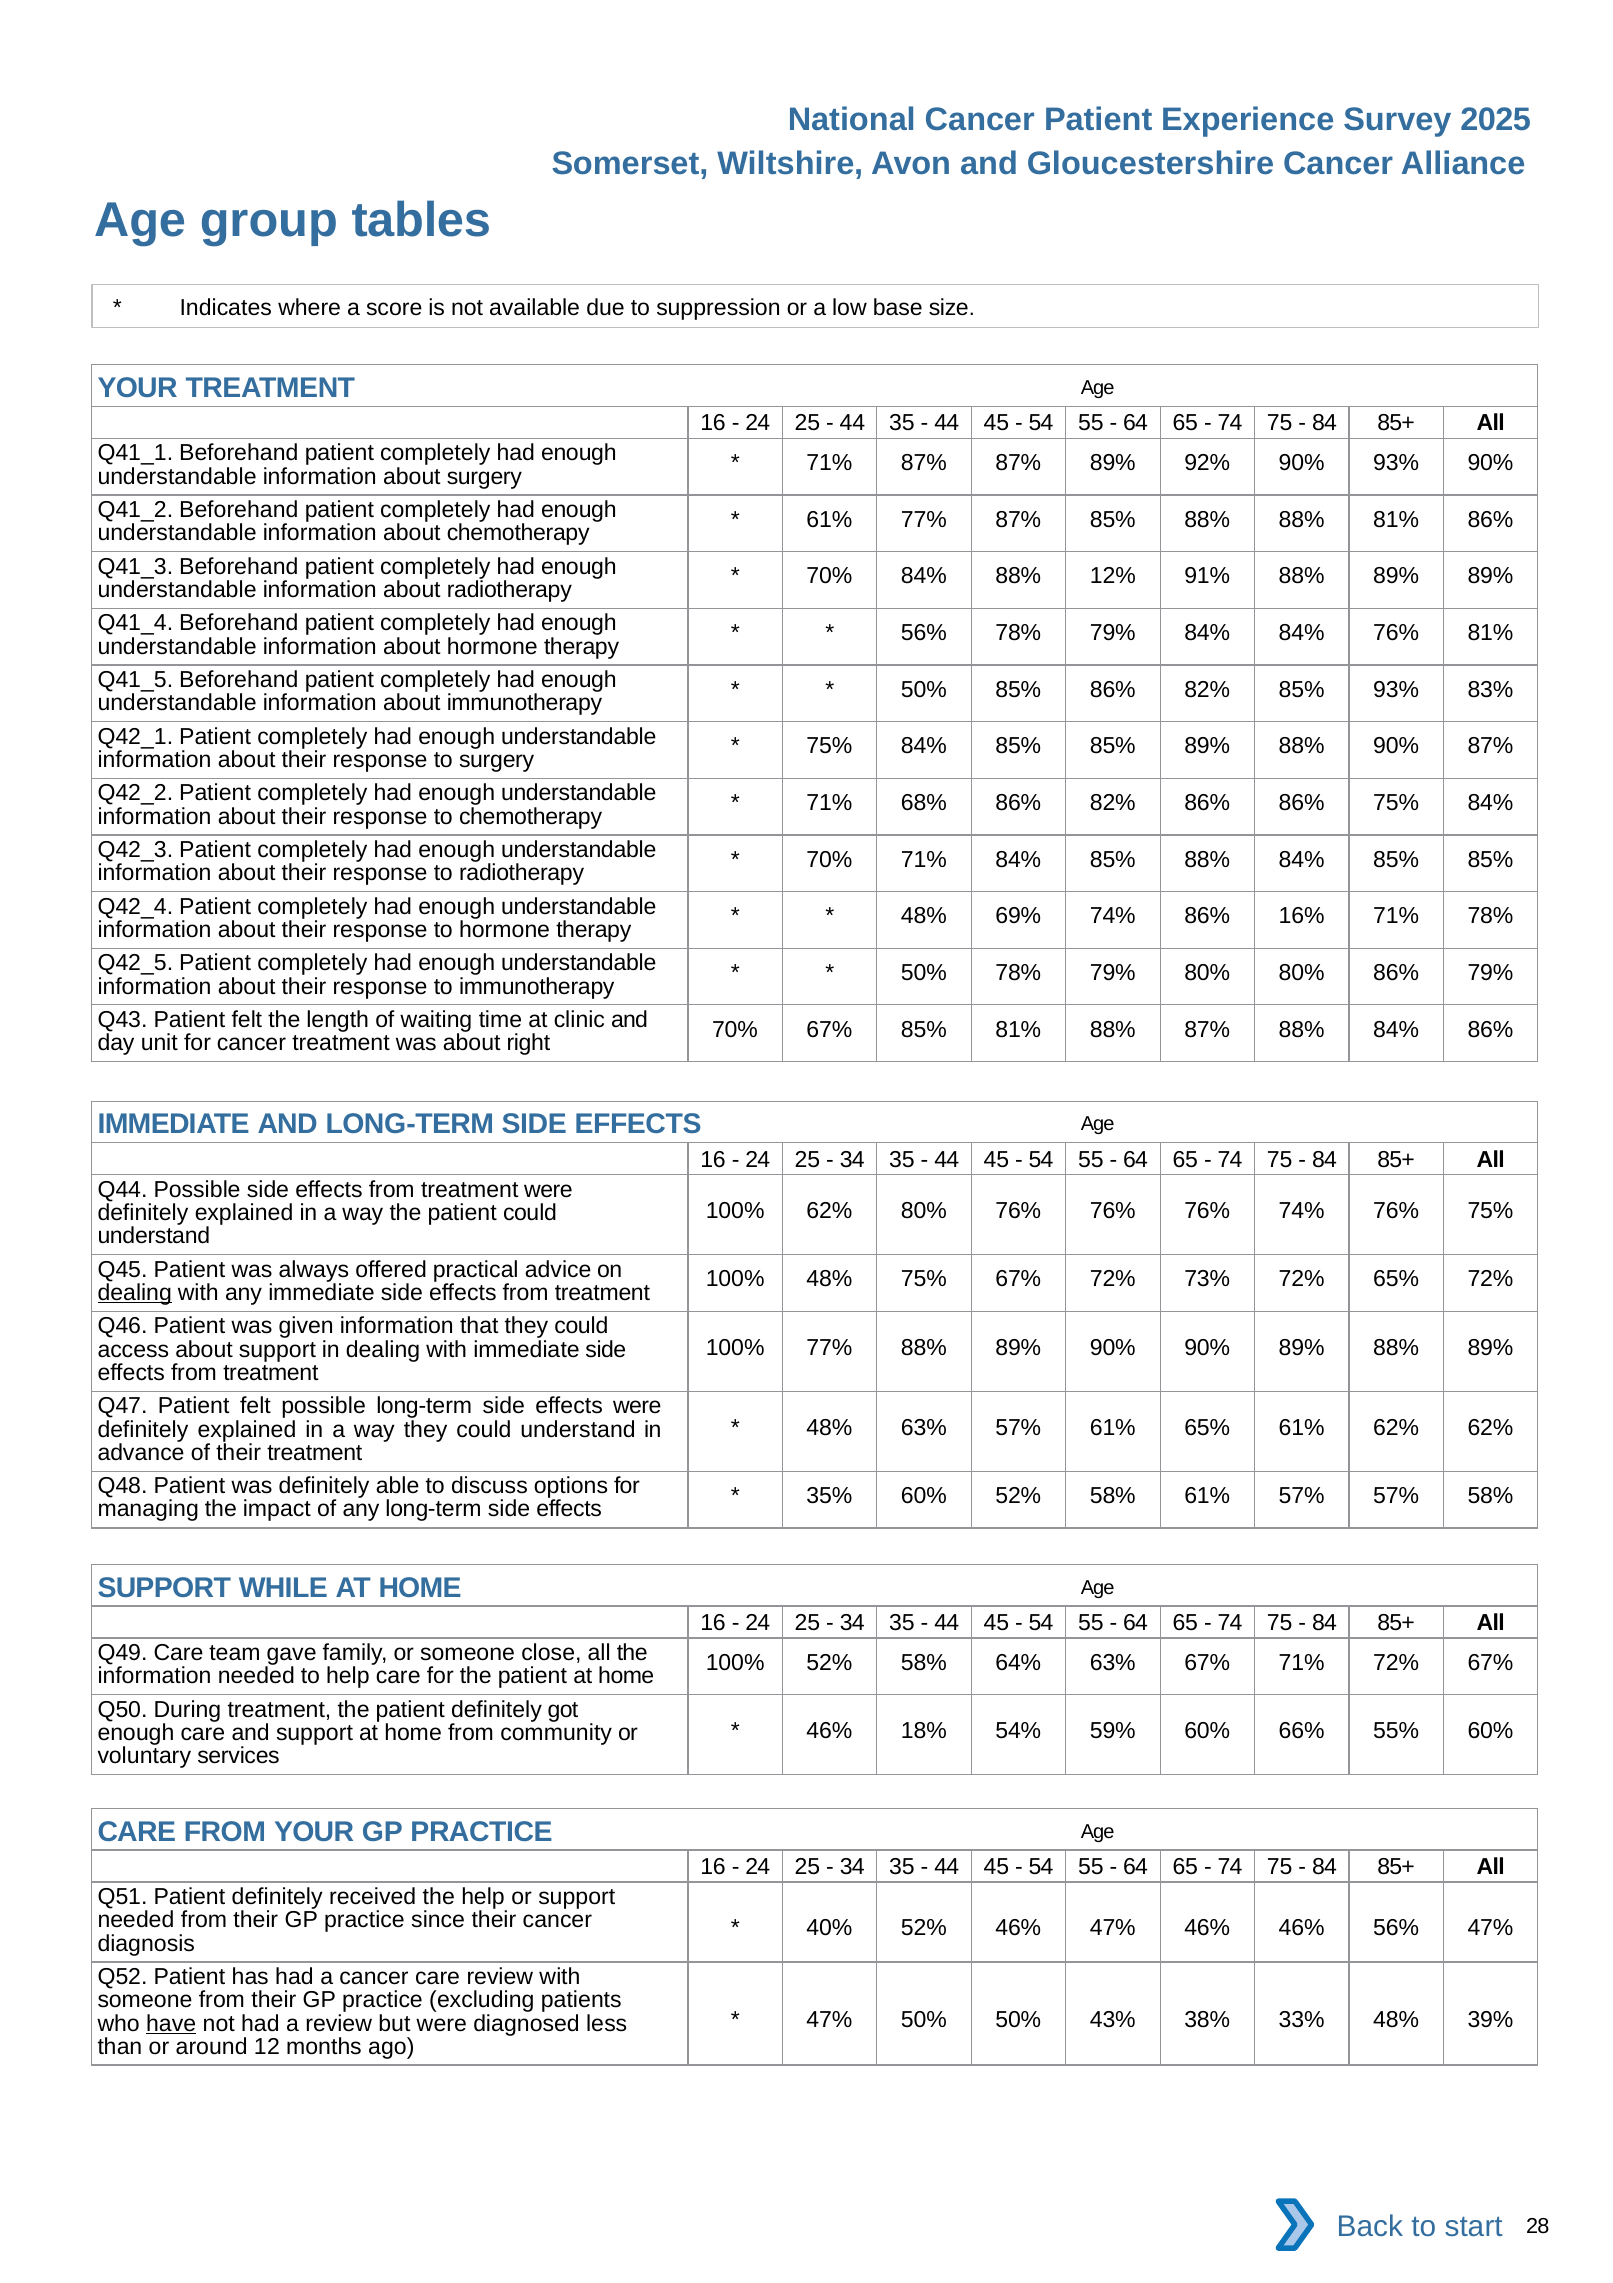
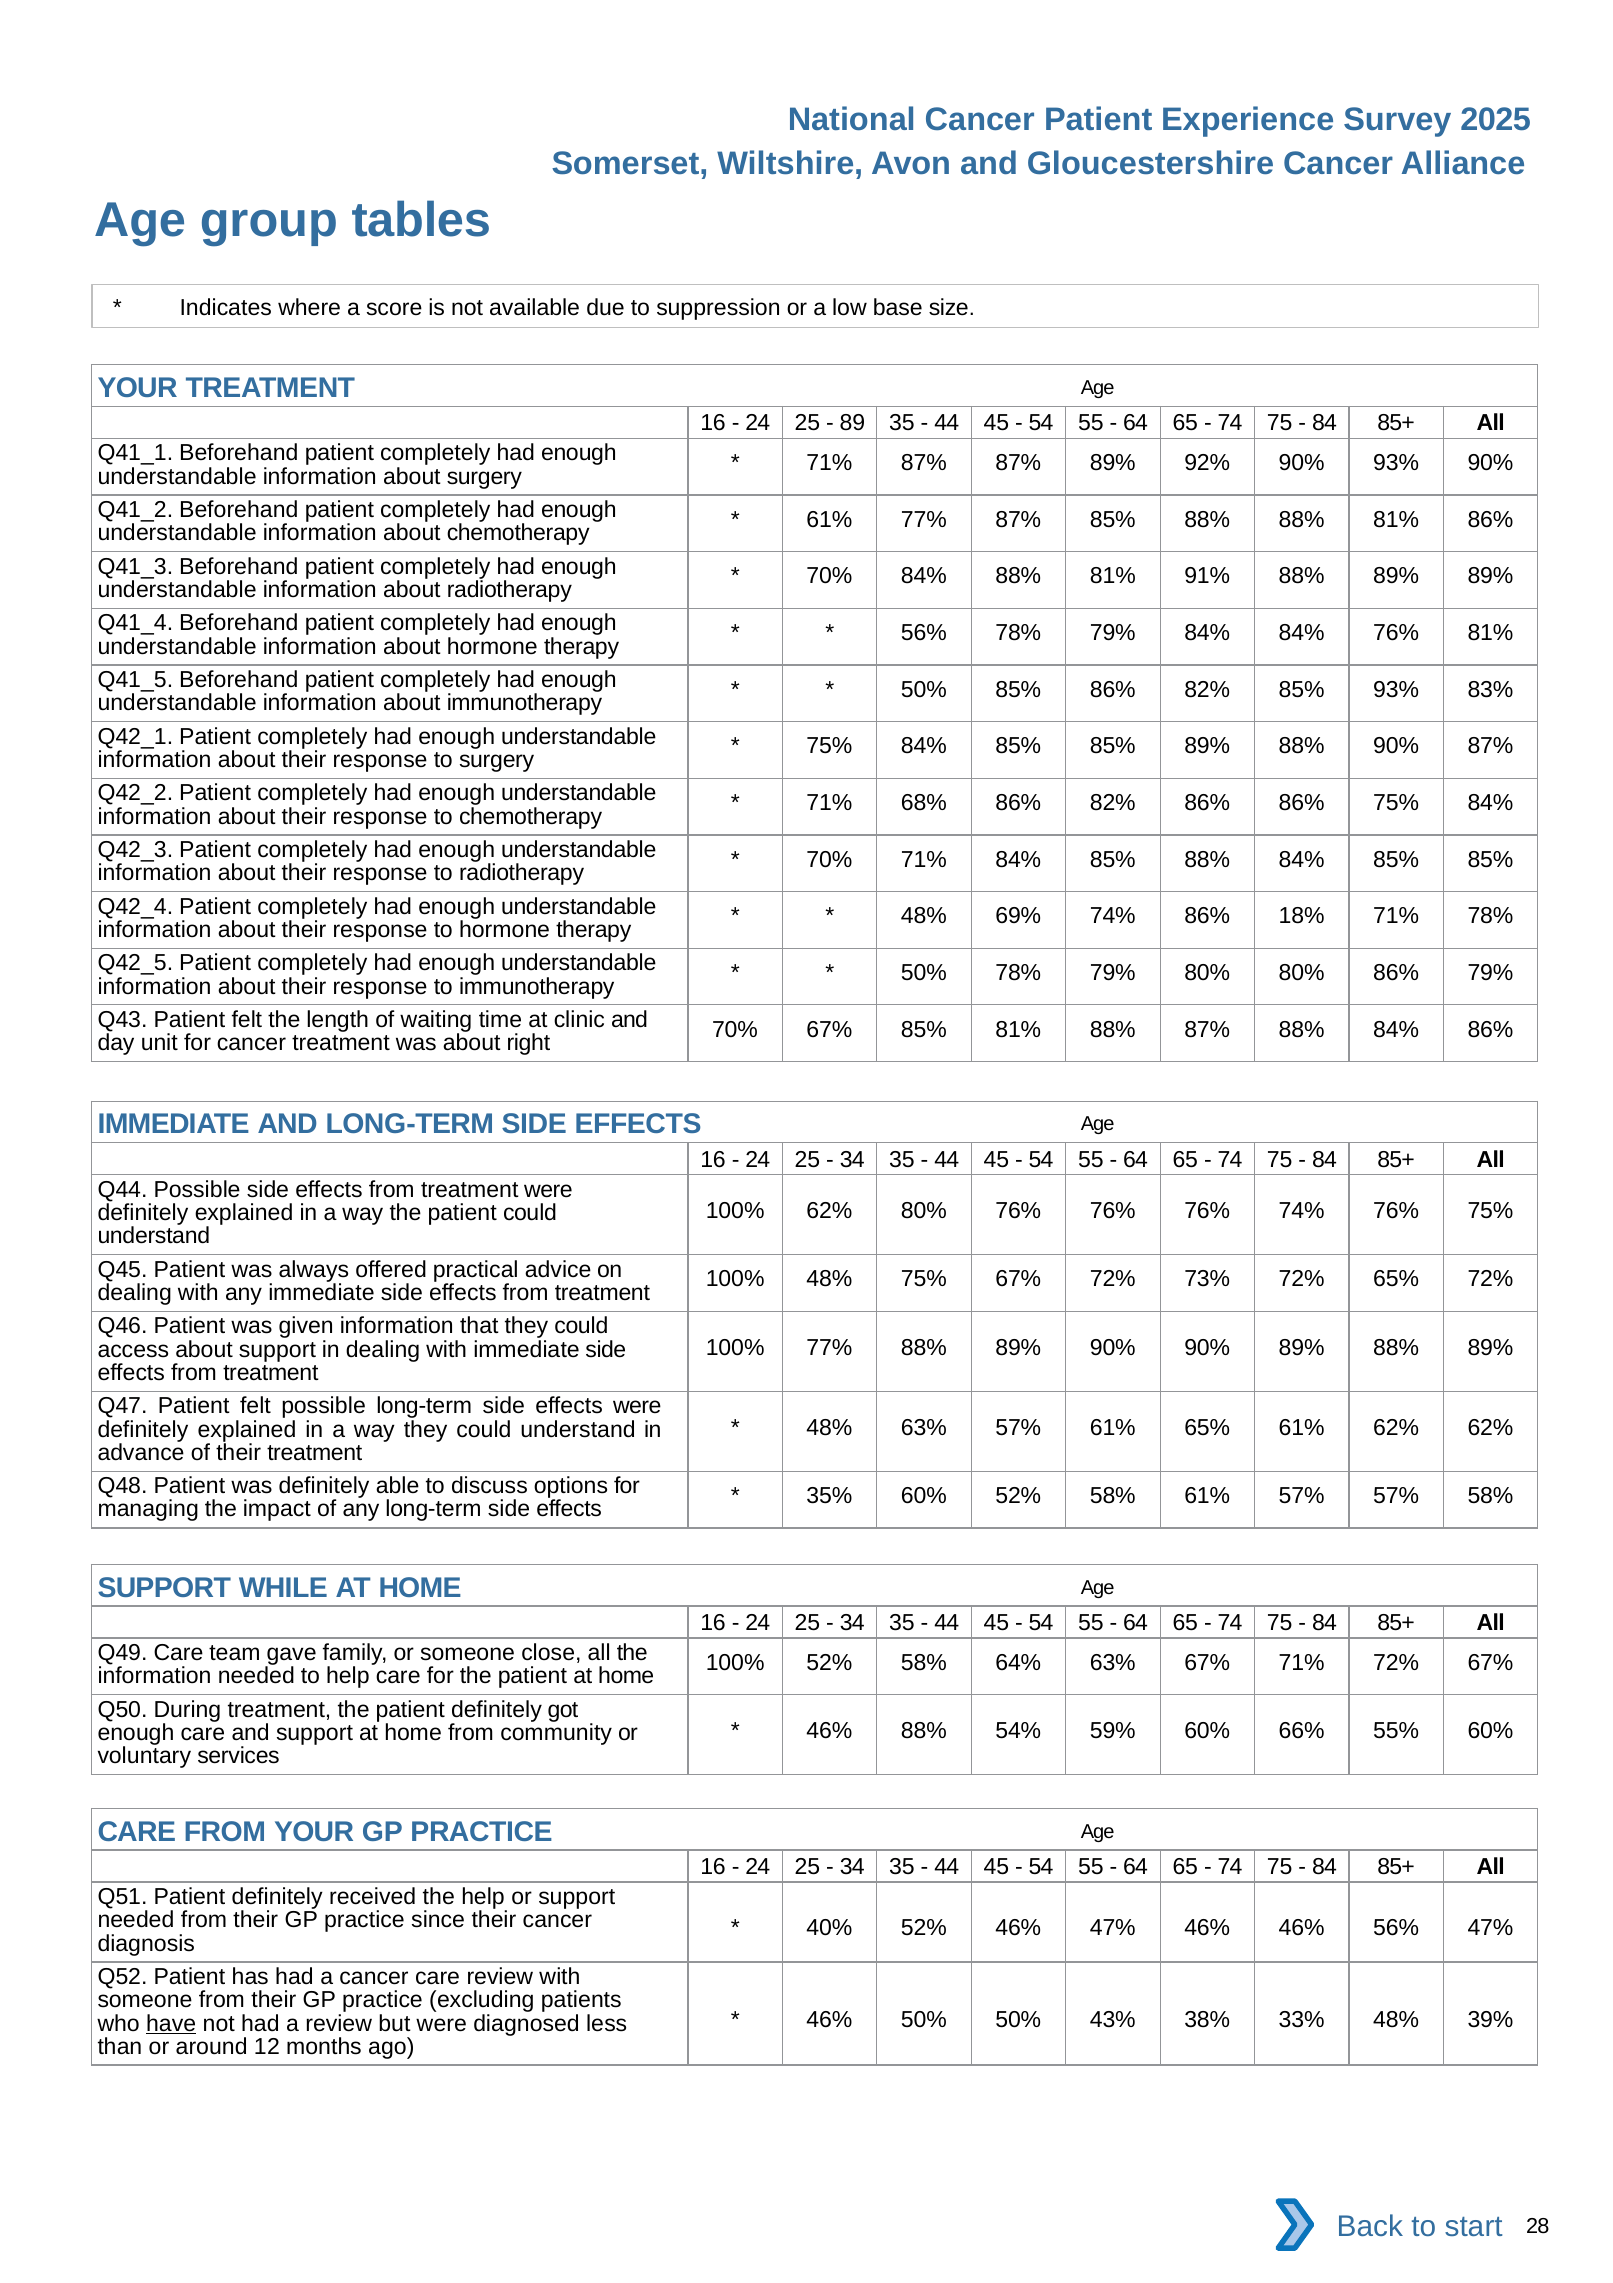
44: 44 -> 89 (852, 423)
84% 88% 12%: 12% -> 81% (1113, 576)
16%: 16% -> 18% (1302, 916)
dealing underline: present -> none (135, 1293)
46% 18%: 18% -> 88% (924, 1731)
47%: 47% -> 46% (829, 2019)
